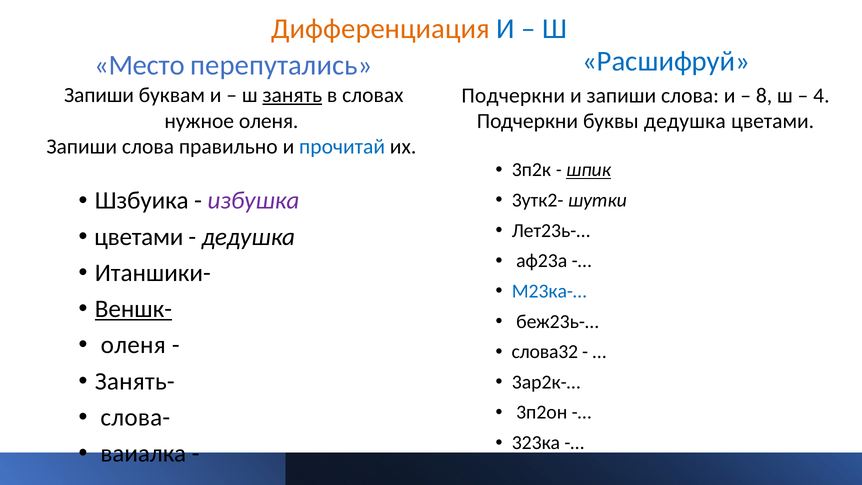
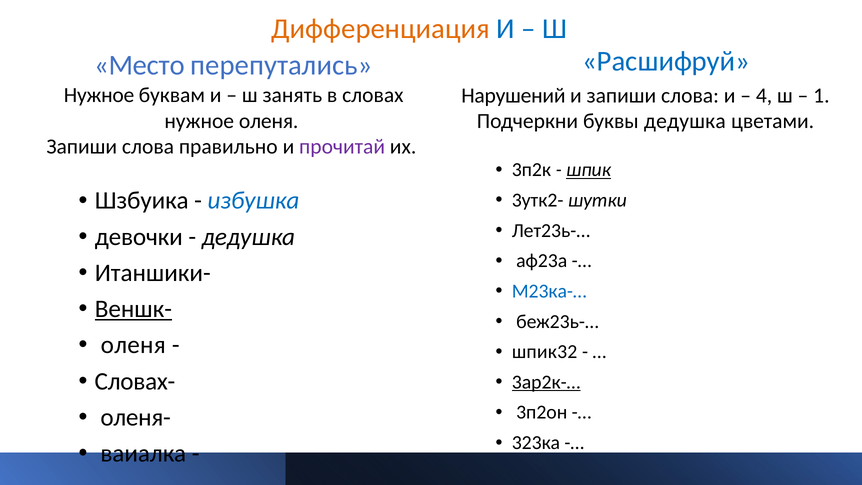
Запиши: Запиши -> Нужное (99, 95)
занять underline: present -> none (292, 95)
Подчеркни: Подчеркни -> Нарушений (513, 95)
8: 8 -> 4 (764, 95)
4: 4 -> 1 (821, 95)
прочитай colour: blue -> purple (342, 147)
избушка colour: purple -> blue (253, 201)
цветами: цветами -> девочки (139, 237)
слова32: слова32 -> шпик32 (545, 352)
Занять-: Занять- -> Словах- (135, 381)
3ар2к-… underline: none -> present (546, 382)
слова-: слова- -> оленя- (136, 417)
